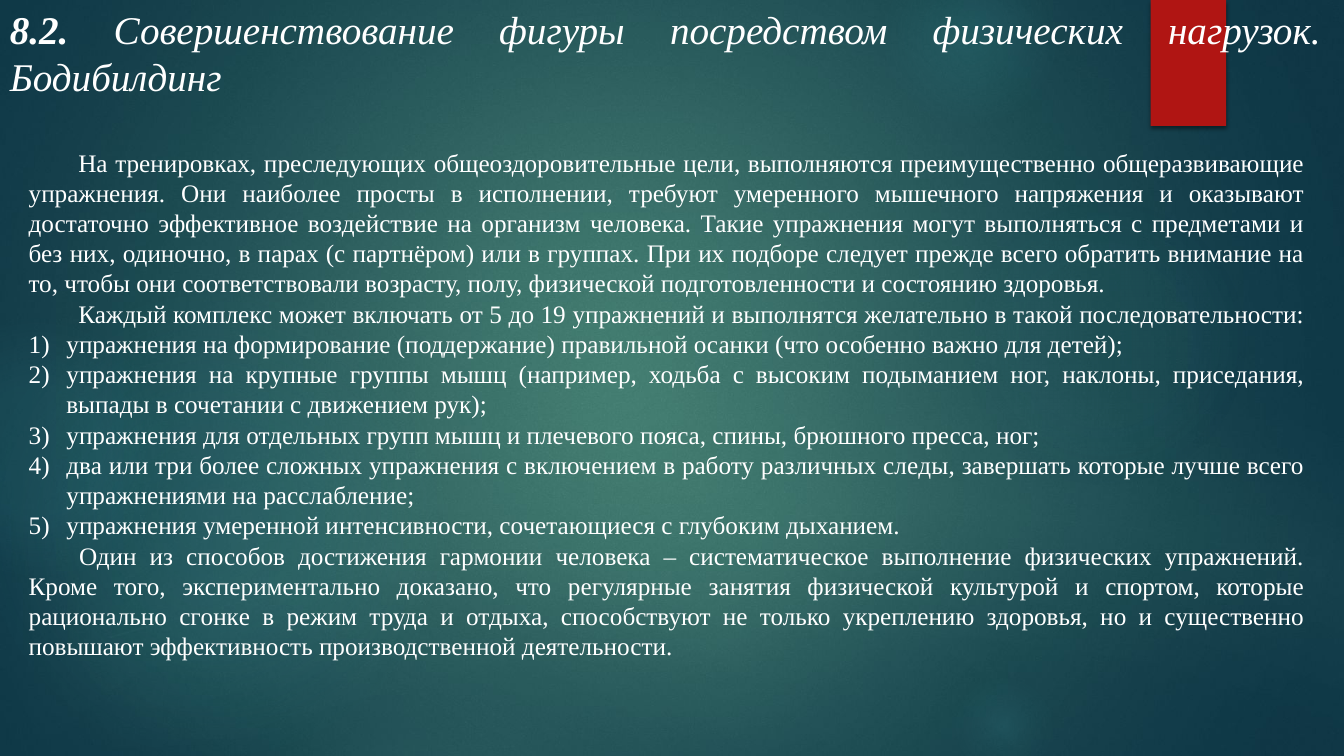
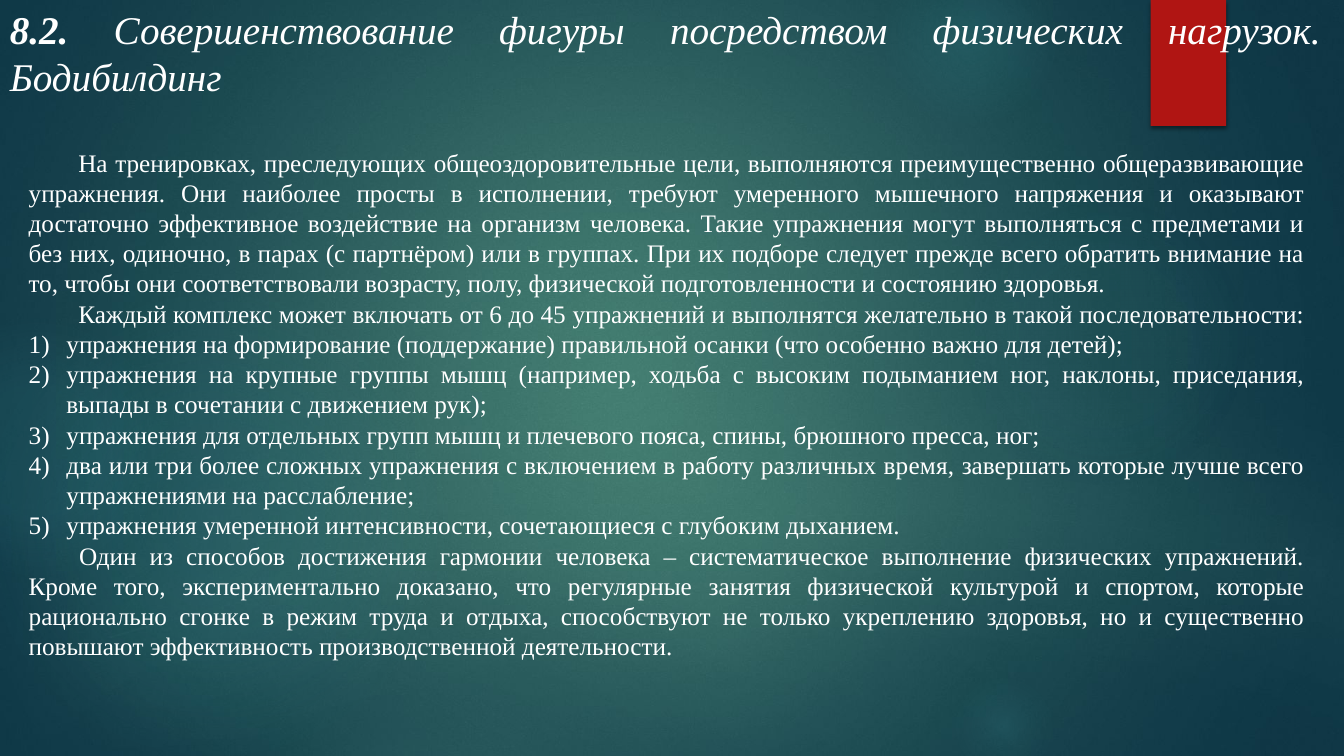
от 5: 5 -> 6 (496, 315)
19: 19 -> 45 (553, 315)
следы: следы -> время (919, 466)
